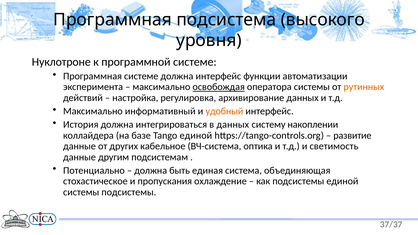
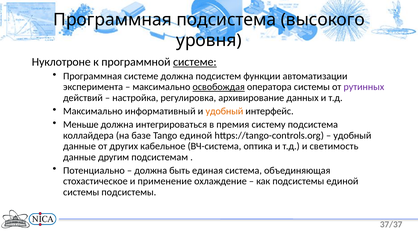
системе underline: none -> present (195, 62)
должна интерфейс: интерфейс -> подсистем (218, 76)
рутинных colour: orange -> purple (364, 87)
История: История -> Меньше (81, 125)
в данных: данных -> премия (233, 125)
систему накоплении: накоплении -> подсистема (313, 125)
развитие: развитие -> удобный (352, 136)
пропускания: пропускания -> применение (165, 181)
